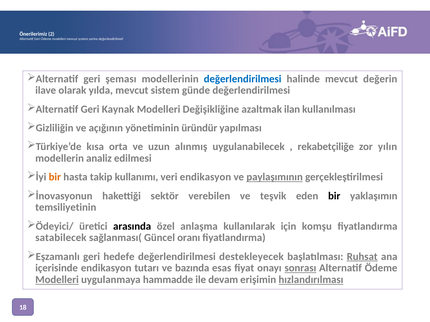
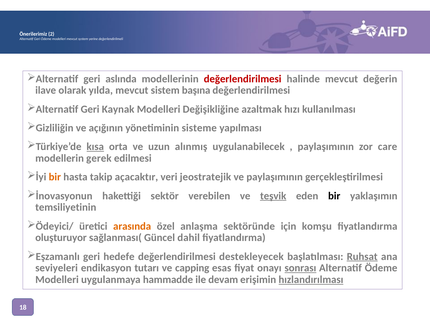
şeması: şeması -> aslında (121, 79)
değerlendirilmesi colour: blue -> red (243, 79)
günde: günde -> başına (196, 91)
ilan: ilan -> hızı (292, 109)
üründür: üründür -> sisteme (199, 128)
kısa underline: none -> present (95, 147)
rekabetçiliğe: rekabetçiliğe -> paylaşımının (326, 147)
yılın: yılın -> care (388, 147)
analiz: analiz -> gerek (99, 159)
kullanımı: kullanımı -> açacaktır (136, 177)
veri endikasyon: endikasyon -> jeostratejik (205, 177)
paylaşımının underline: present -> none (275, 177)
teşvik underline: none -> present (273, 196)
arasında colour: black -> orange (132, 227)
kullanılarak: kullanılarak -> sektöründe (249, 227)
satabilecek: satabilecek -> oluşturuyor (61, 238)
oranı: oranı -> dahil (189, 238)
içerisinde: içerisinde -> seviyeleri (57, 269)
bazında: bazında -> capping (192, 269)
Modelleri underline: present -> none (57, 280)
